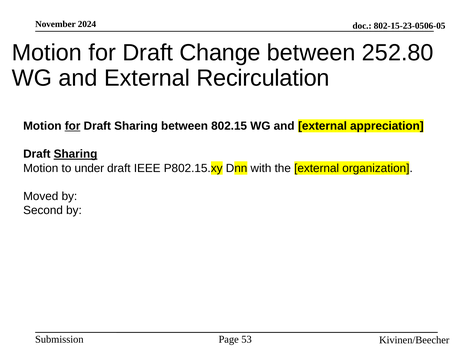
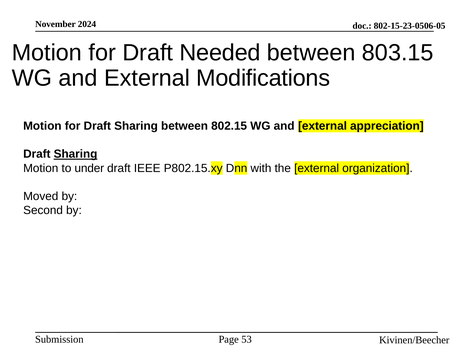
Change: Change -> Needed (220, 53)
252.80: 252.80 -> 803.15 (398, 53)
Recirculation: Recirculation -> Modifications (263, 78)
for underline: present -> none (73, 126)
